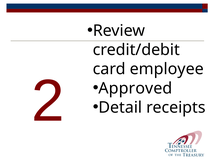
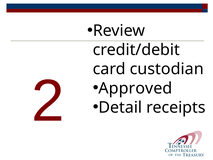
employee: employee -> custodian (167, 69)
